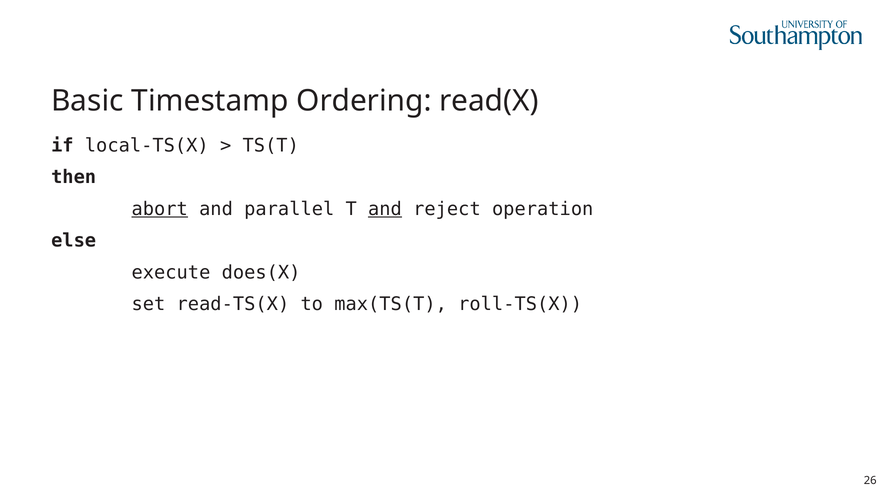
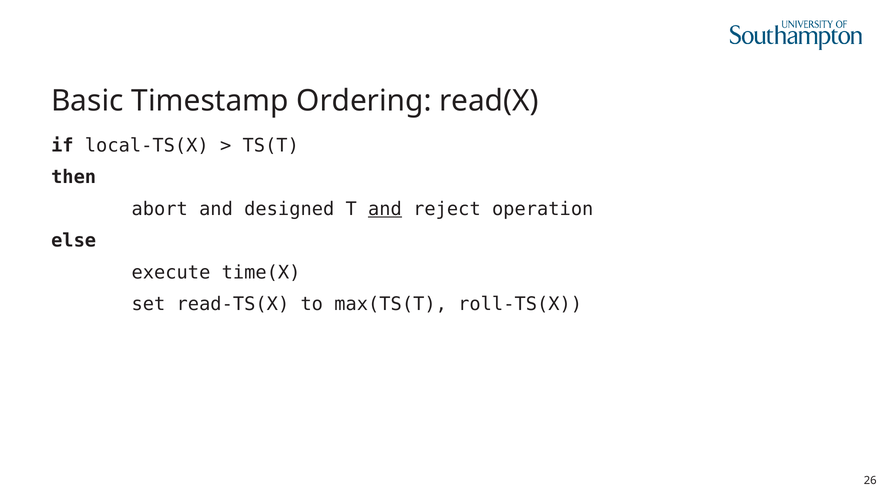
abort underline: present -> none (160, 209)
parallel: parallel -> designed (289, 209)
does(X: does(X -> time(X (261, 272)
